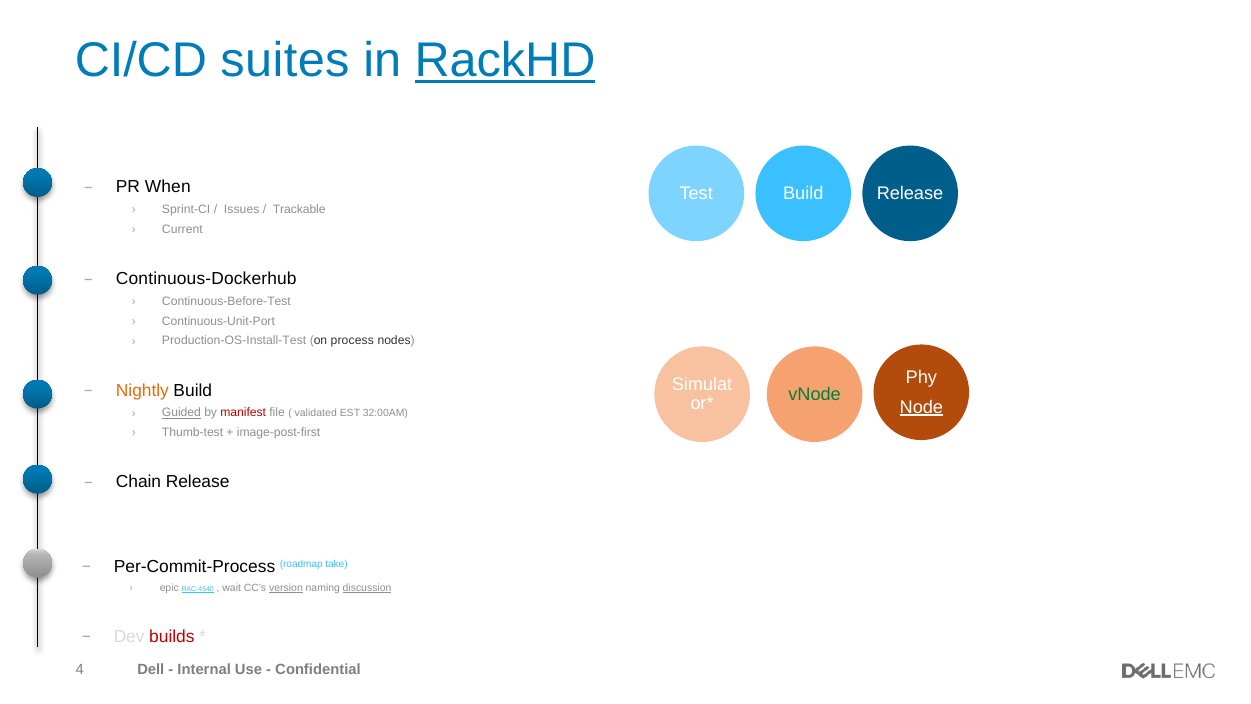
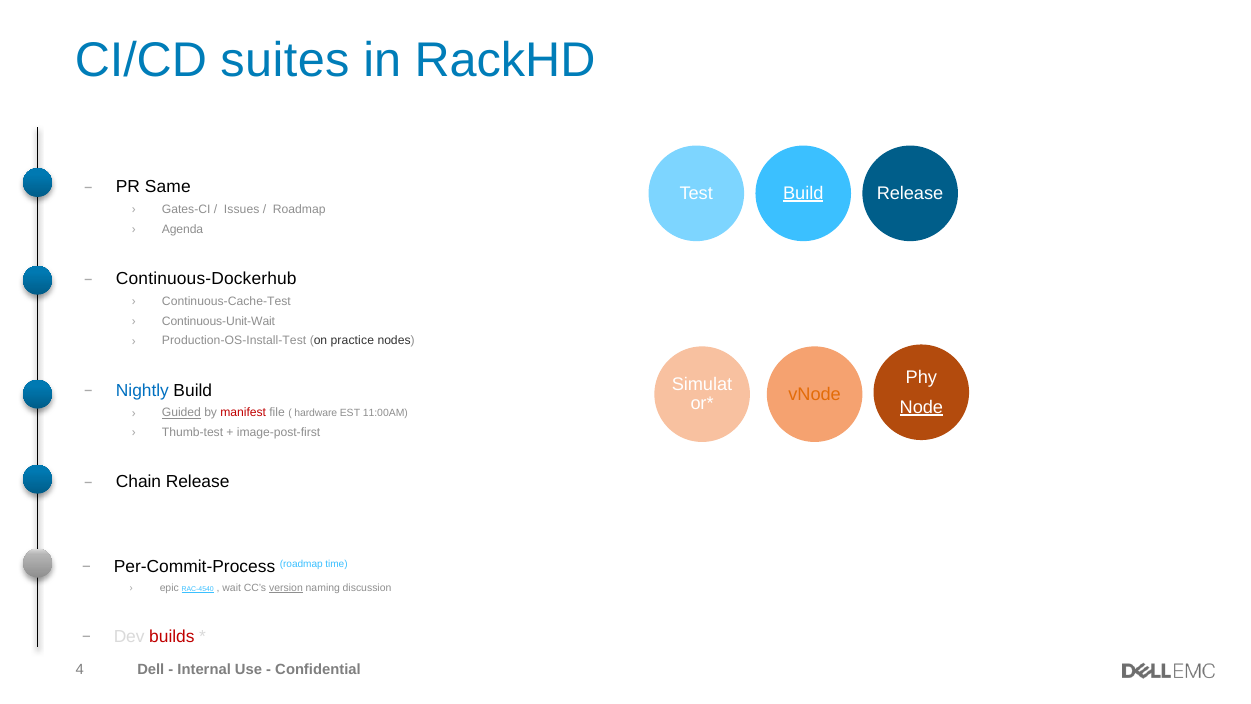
RackHD underline: present -> none (505, 60)
When: When -> Same (168, 187)
Build underline: none -> present (803, 193)
Sprint-CI: Sprint-CI -> Gates-CI (186, 209)
Trackable: Trackable -> Roadmap (299, 209)
Current: Current -> Agenda (183, 229)
Continuous-Before-Test: Continuous-Before-Test -> Continuous-Cache-Test (226, 301)
Continuous-Unit-Port: Continuous-Unit-Port -> Continuous-Unit-Wait (218, 321)
process: process -> practice (352, 341)
Nightly colour: orange -> blue (142, 390)
vNode colour: green -> orange (815, 394)
validated: validated -> hardware (316, 413)
32:00AM: 32:00AM -> 11:00AM (385, 413)
take: take -> time (336, 563)
discussion underline: present -> none (367, 588)
